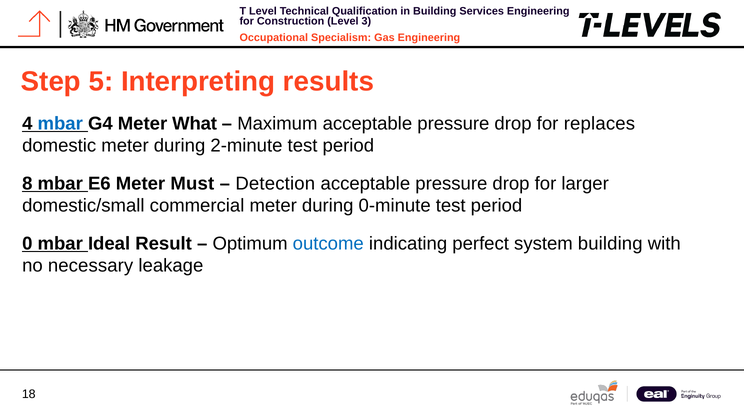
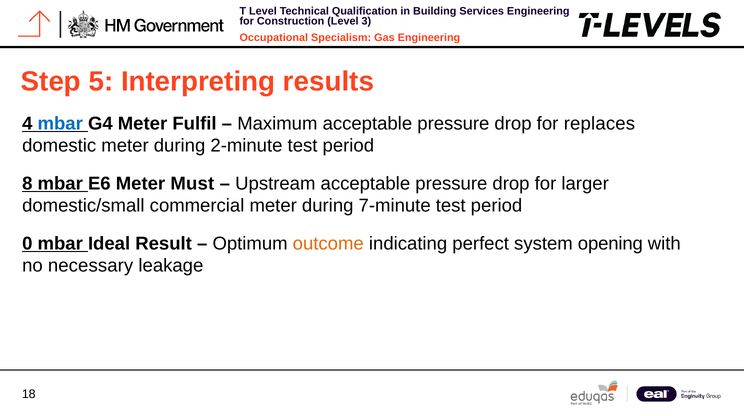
What: What -> Fulfil (194, 124)
Detection: Detection -> Upstream (275, 183)
0-minute: 0-minute -> 7-minute (395, 206)
outcome colour: blue -> orange (328, 243)
system building: building -> opening (610, 243)
